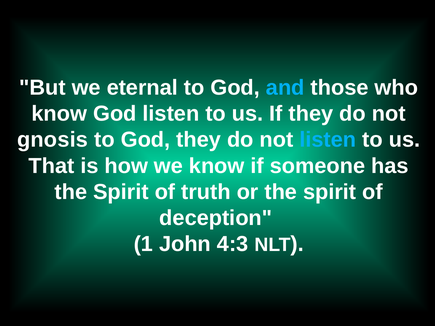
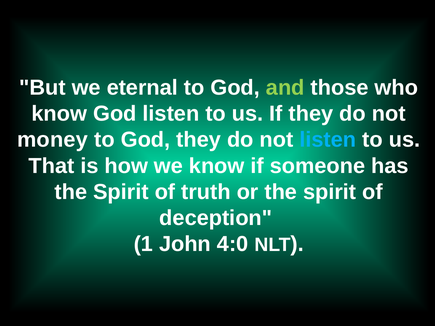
and colour: light blue -> light green (285, 88)
gnosis: gnosis -> money (53, 140)
4:3: 4:3 -> 4:0 (233, 244)
